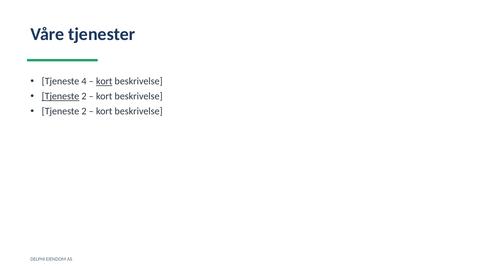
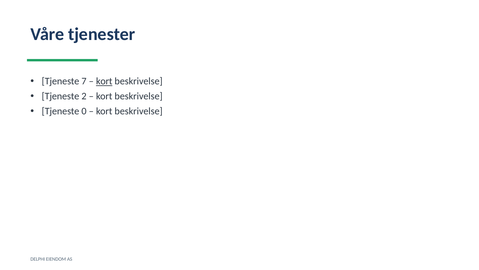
4: 4 -> 7 (84, 81)
Tjeneste underline: present -> none (60, 96)
2: 2 -> 0 (84, 111)
